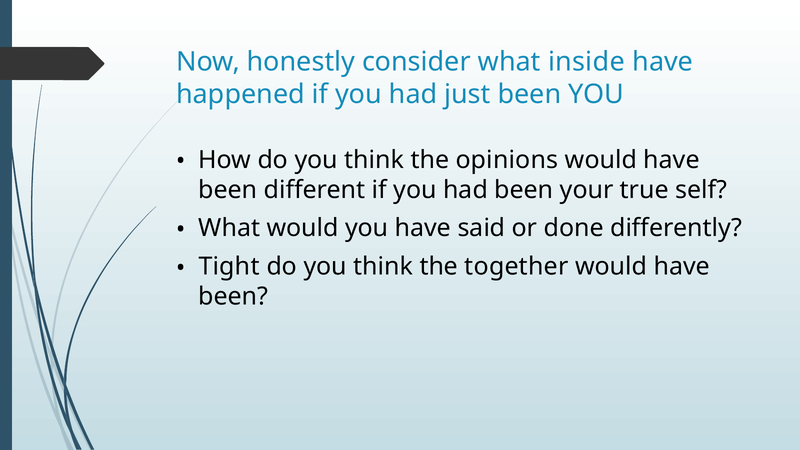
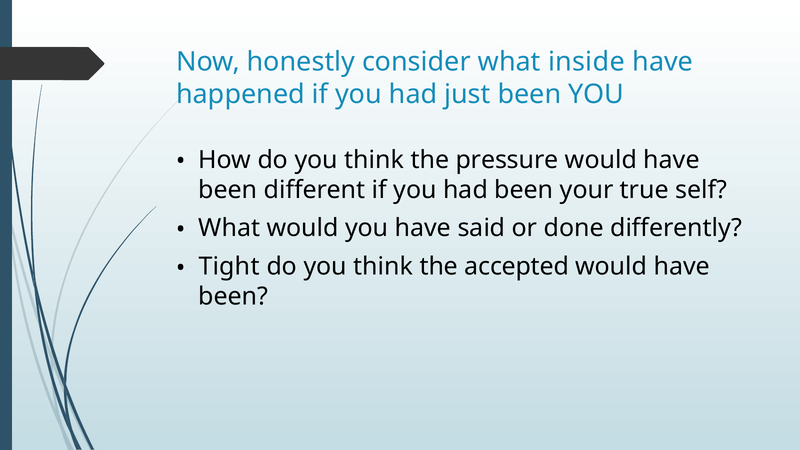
opinions: opinions -> pressure (507, 160)
together: together -> accepted (517, 266)
